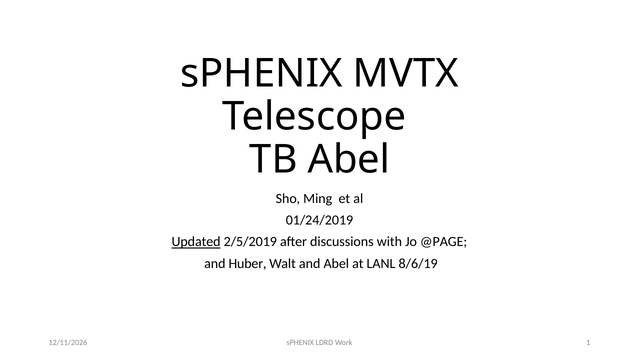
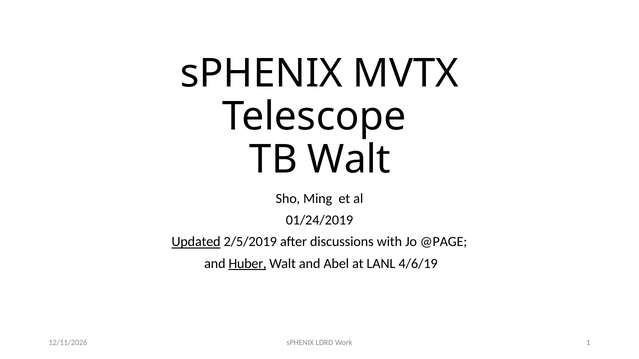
TB Abel: Abel -> Walt (349, 160)
Huber underline: none -> present (247, 264)
8/6/19: 8/6/19 -> 4/6/19 (418, 264)
